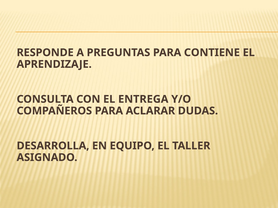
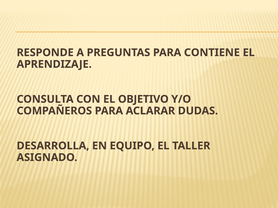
ENTREGA: ENTREGA -> OBJETIVO (143, 99)
